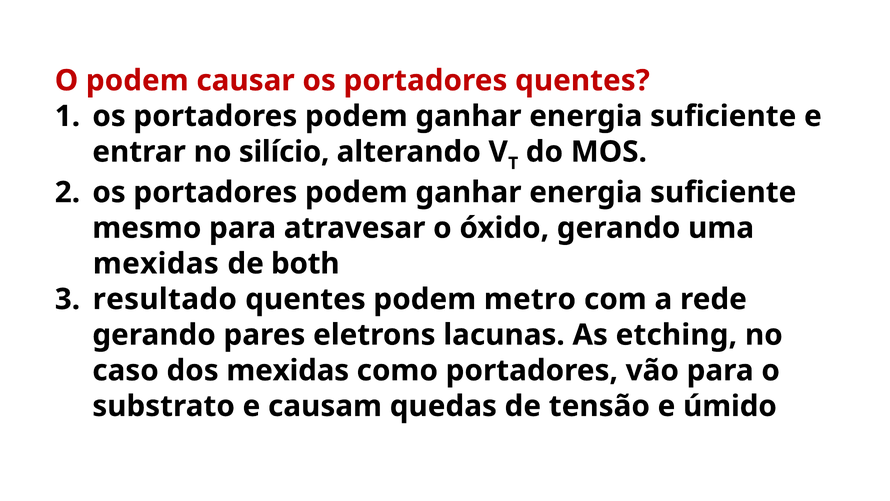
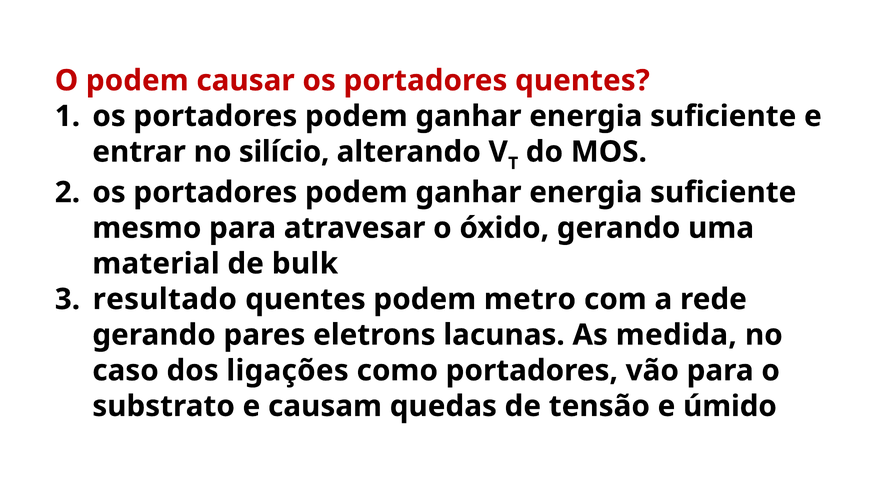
mexidas: mexidas -> material (156, 263)
both: both -> bulk (305, 263)
etching: etching -> medida (676, 335)
dos mexidas: mexidas -> ligações (288, 370)
